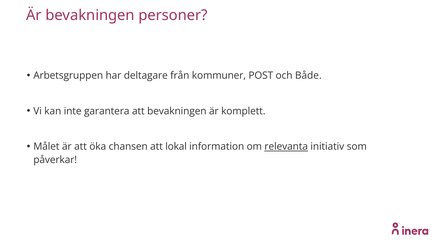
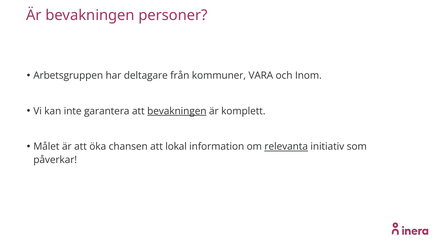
POST: POST -> VARA (261, 75)
Både: Både -> Inom (308, 75)
bevakningen underline: none -> present (177, 111)
